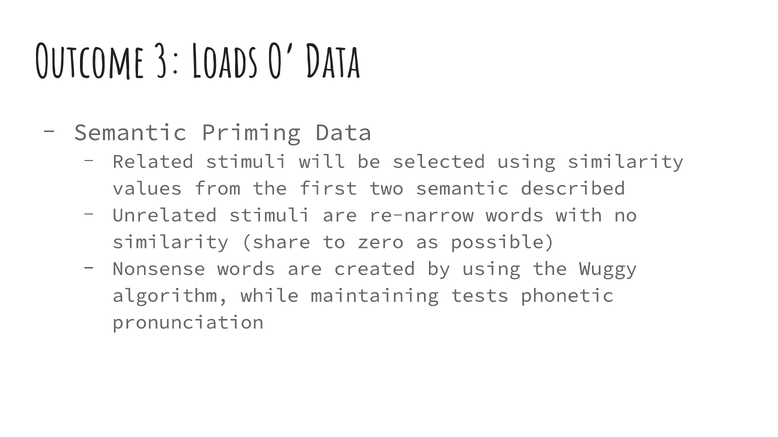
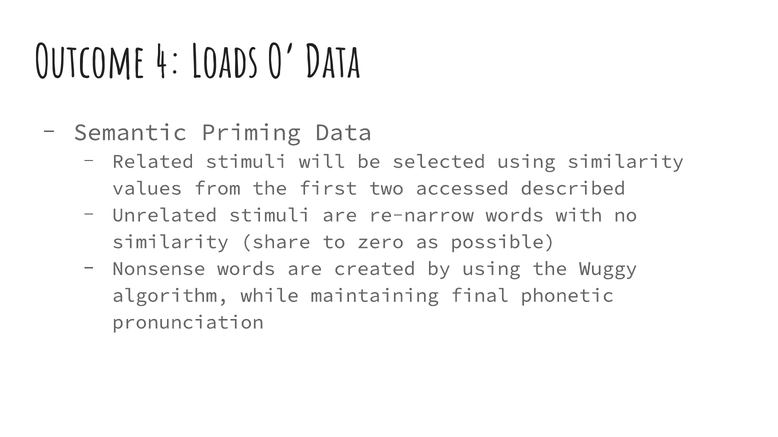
3: 3 -> 4 (168, 63)
two semantic: semantic -> accessed (462, 188)
tests: tests -> final (480, 296)
